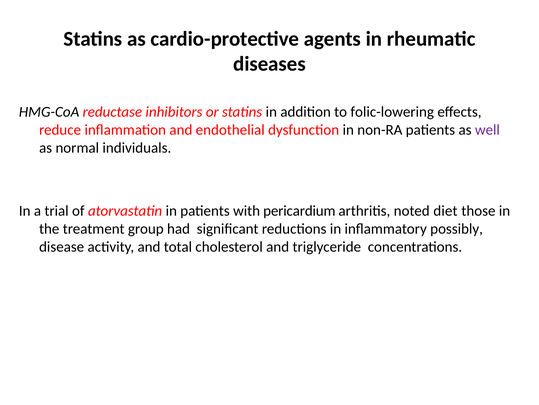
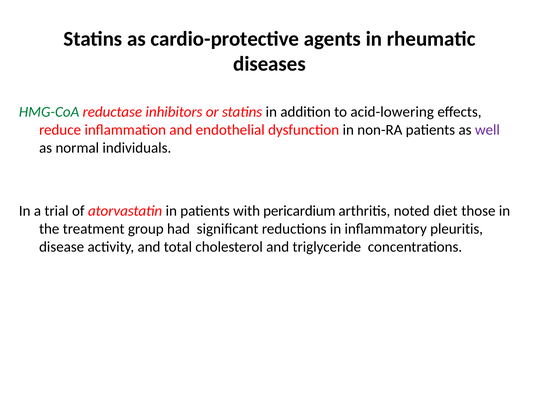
HMG-CoA colour: black -> green (49, 112)
folic-lowering: folic-lowering -> acid-lowering (392, 112)
possibly: possibly -> pleuritis (457, 228)
